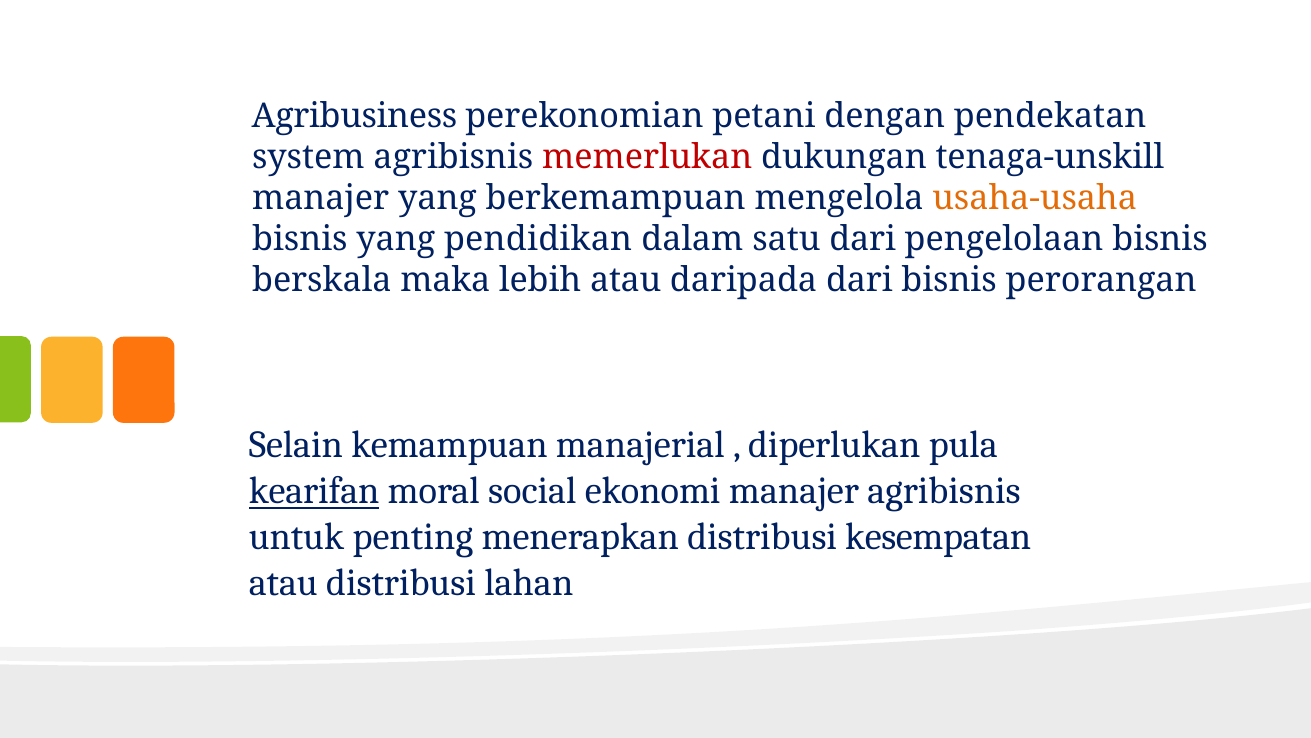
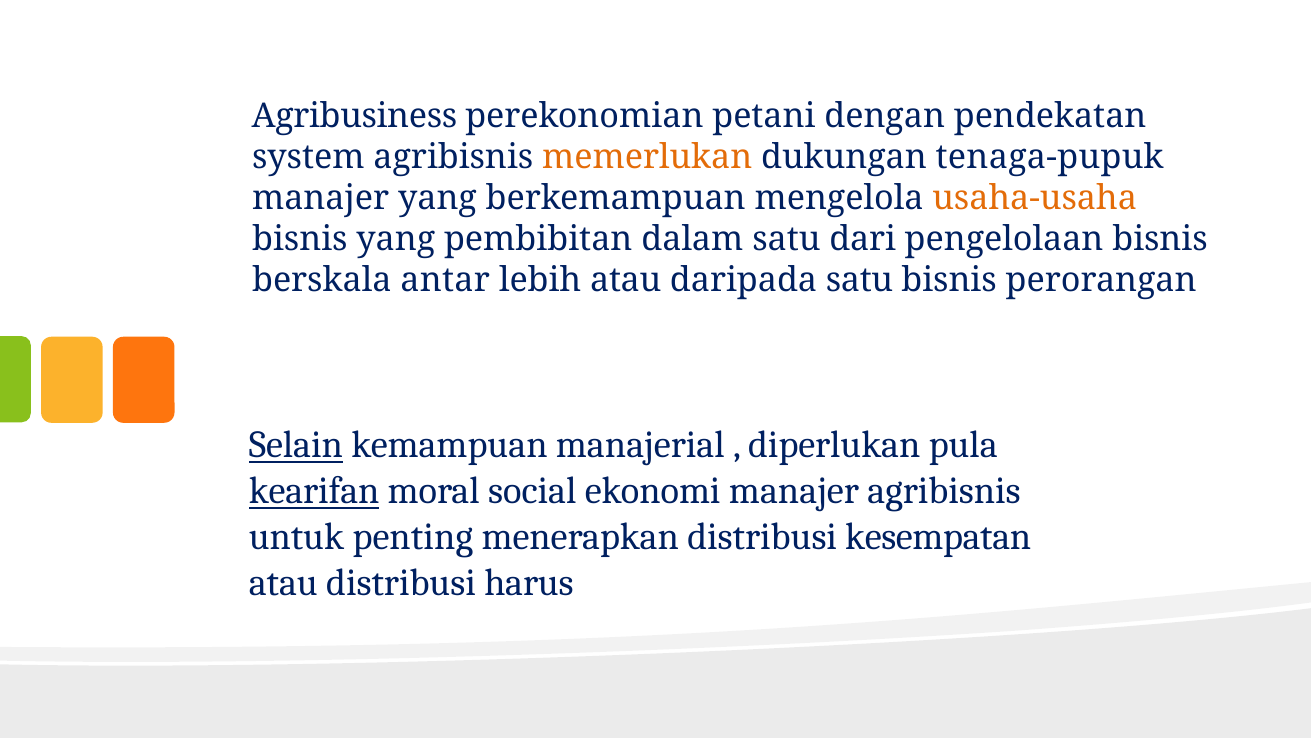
memerlukan colour: red -> orange (647, 157)
tenaga-unskill: tenaga-unskill -> tenaga-pupuk (1050, 157)
pendidikan: pendidikan -> pembibitan (538, 239)
maka: maka -> antar (445, 280)
daripada dari: dari -> satu (859, 280)
Selain underline: none -> present (296, 445)
lahan: lahan -> harus (529, 583)
